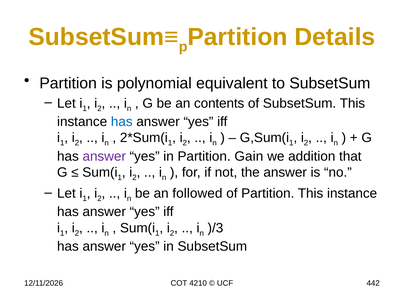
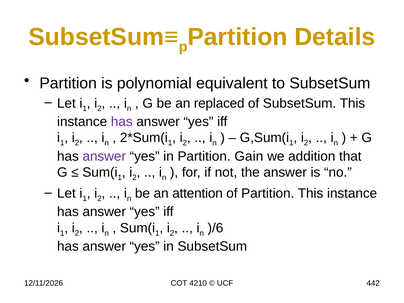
contents: contents -> replaced (219, 103)
has colour: blue -> purple (122, 122)
followed: followed -> attention (198, 193)
)/3: )/3 -> )/6 (215, 228)
